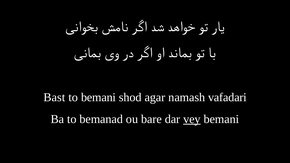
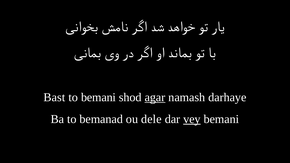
agar underline: none -> present (155, 97)
vafadari: vafadari -> darhaye (227, 97)
bare: bare -> dele (151, 119)
